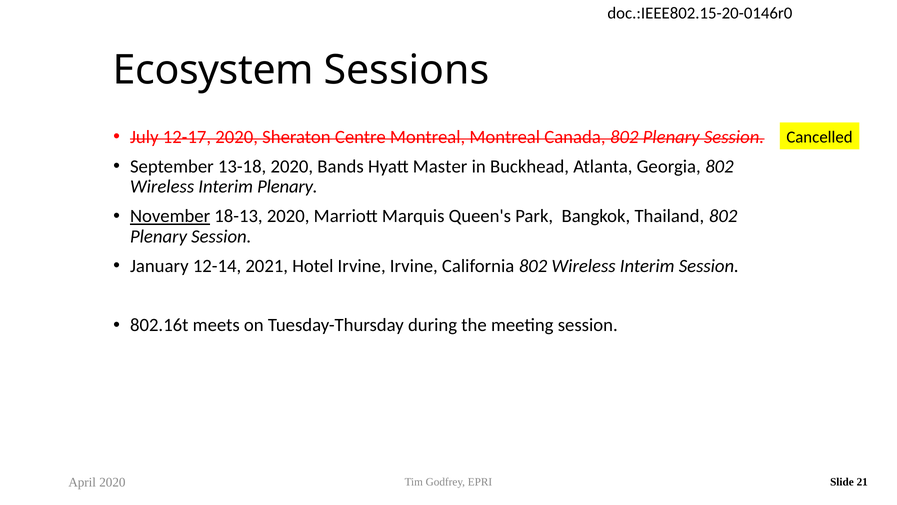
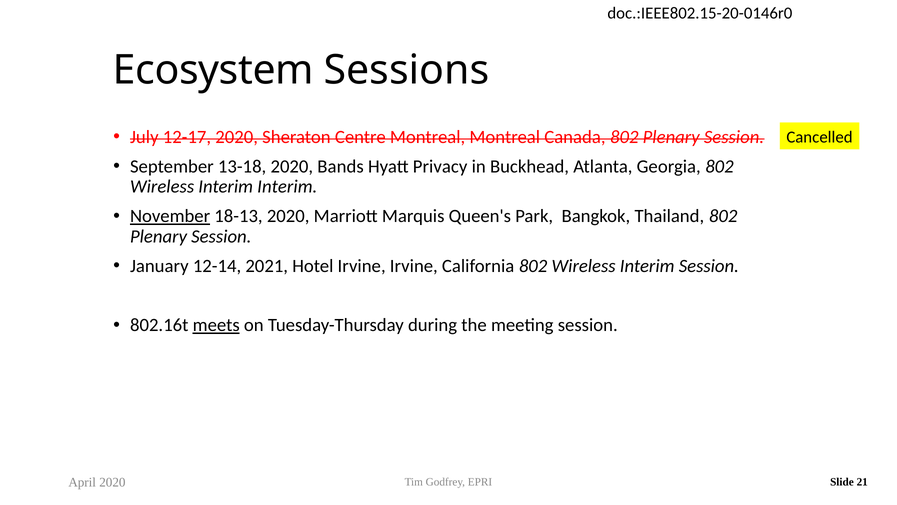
Master: Master -> Privacy (440, 166)
Interim Plenary: Plenary -> Interim (287, 186)
meets underline: none -> present (216, 325)
